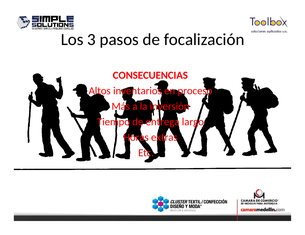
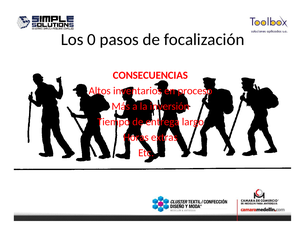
3: 3 -> 0 (92, 40)
